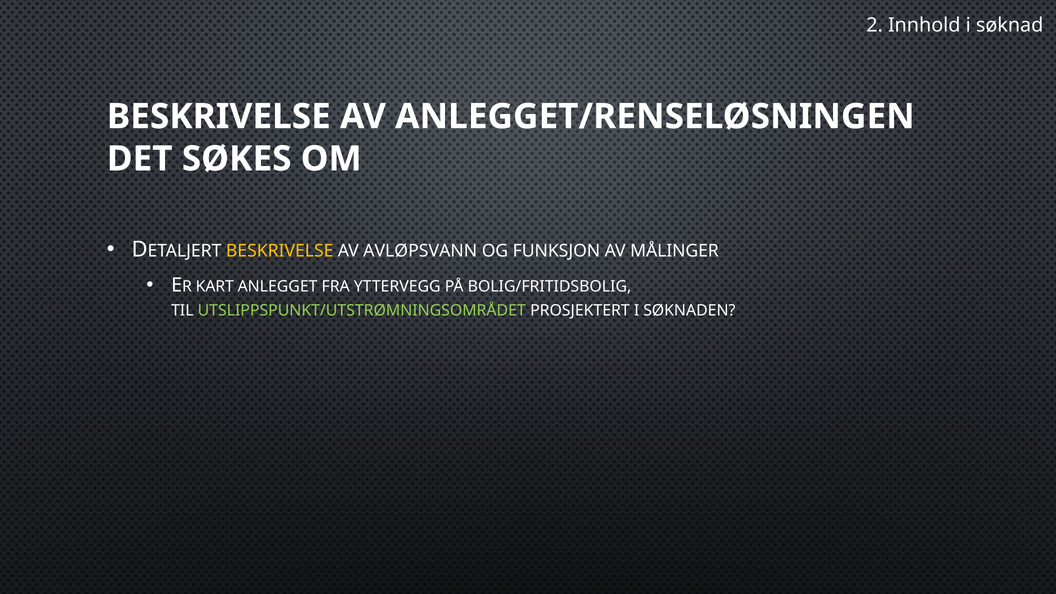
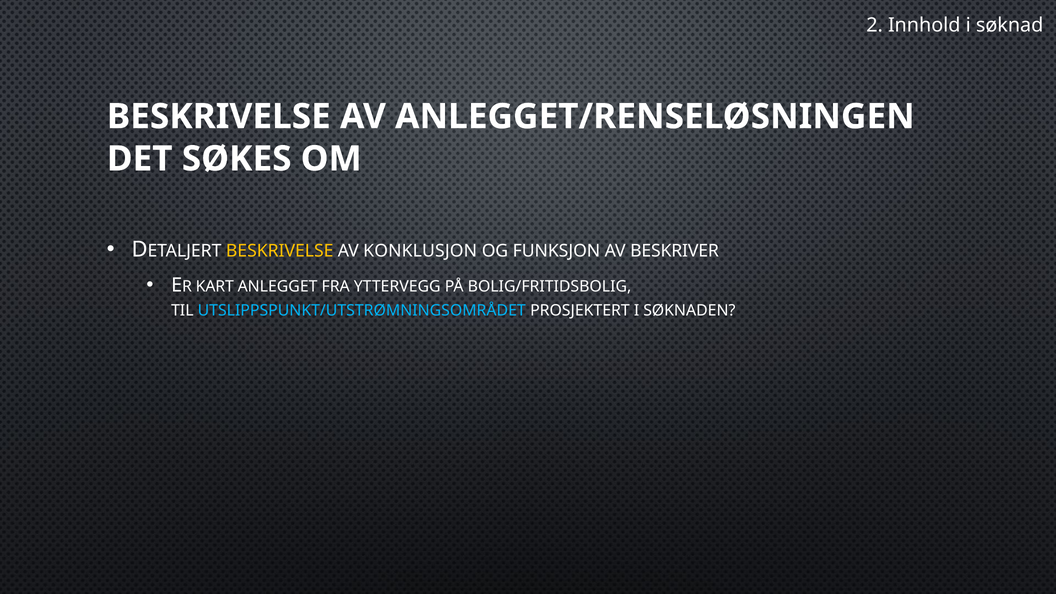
AVLØPSVANN: AVLØPSVANN -> KONKLUSJON (420, 251)
MÅLINGER: MÅLINGER -> BESKRIVER (675, 251)
UTSLIPPSPUNKT/UTSTRØMNINGSOMRÅDET colour: light green -> light blue (362, 310)
